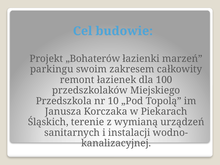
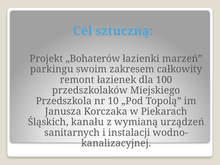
budowie: budowie -> sztuczną (124, 31)
terenie: terenie -> kanału (88, 122)
